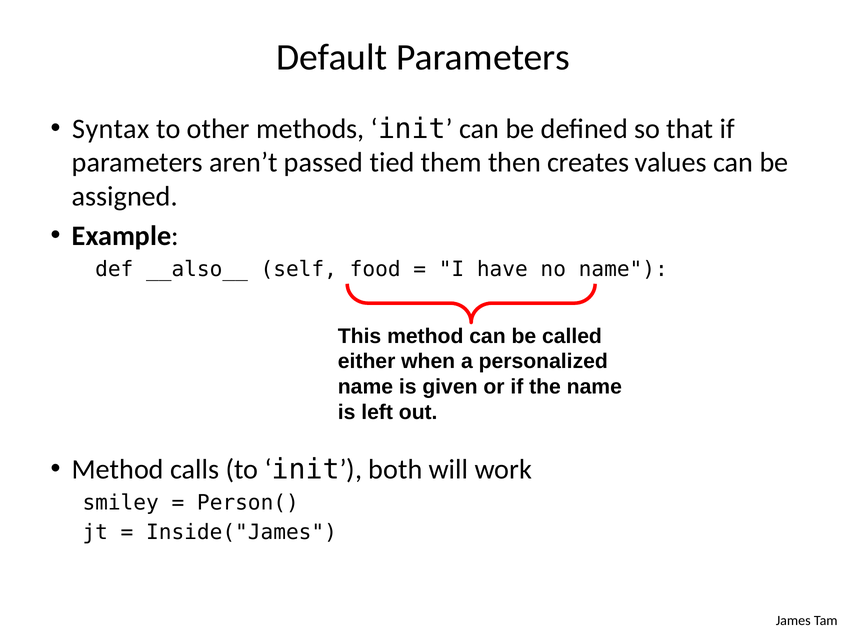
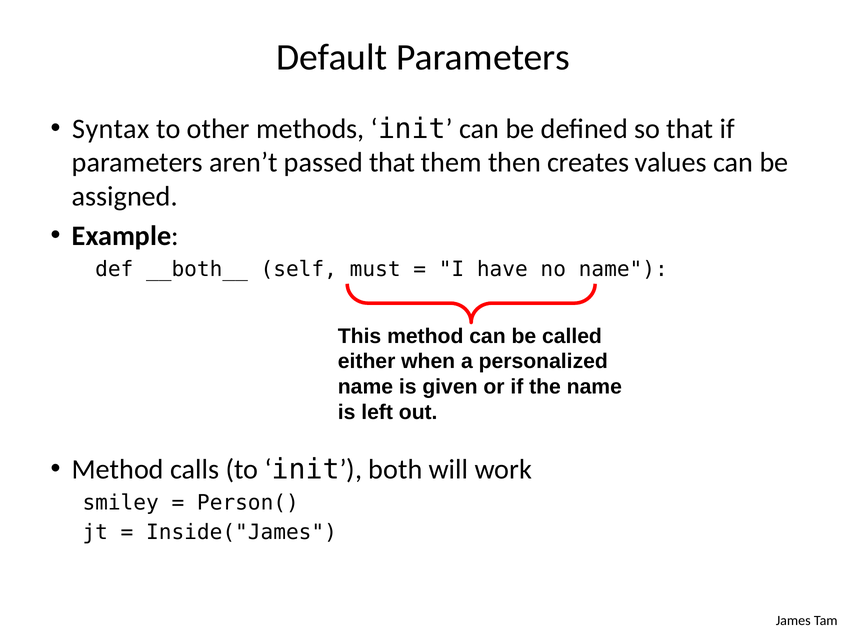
passed tied: tied -> that (392, 163)
__also__: __also__ -> __both__ (197, 269)
food: food -> must (375, 269)
